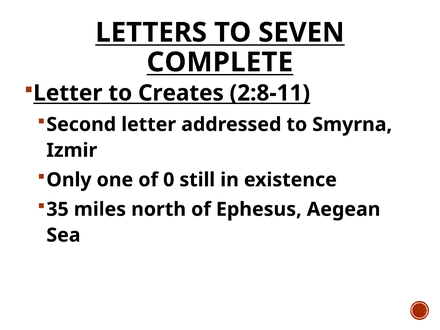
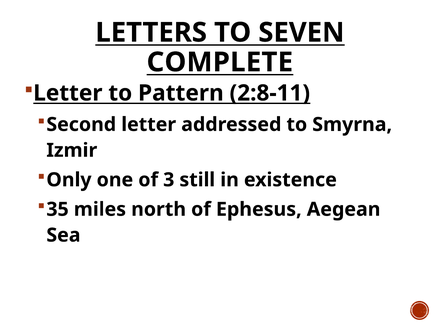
Creates: Creates -> Pattern (181, 93)
0: 0 -> 3 (169, 180)
